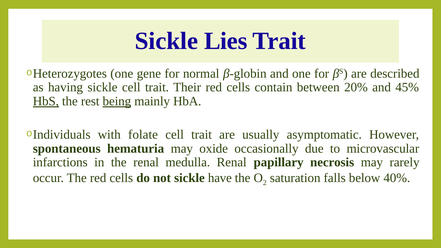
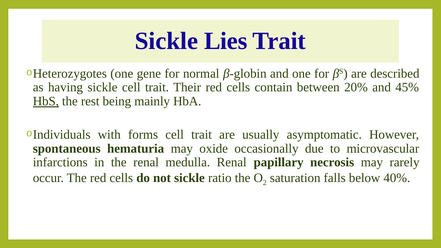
being underline: present -> none (117, 101)
folate: folate -> forms (143, 135)
have: have -> ratio (220, 178)
